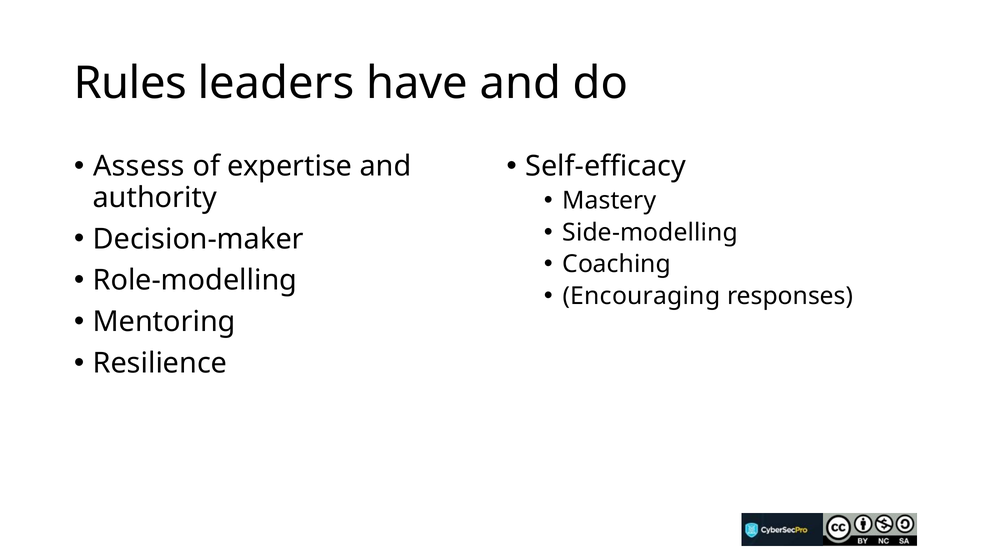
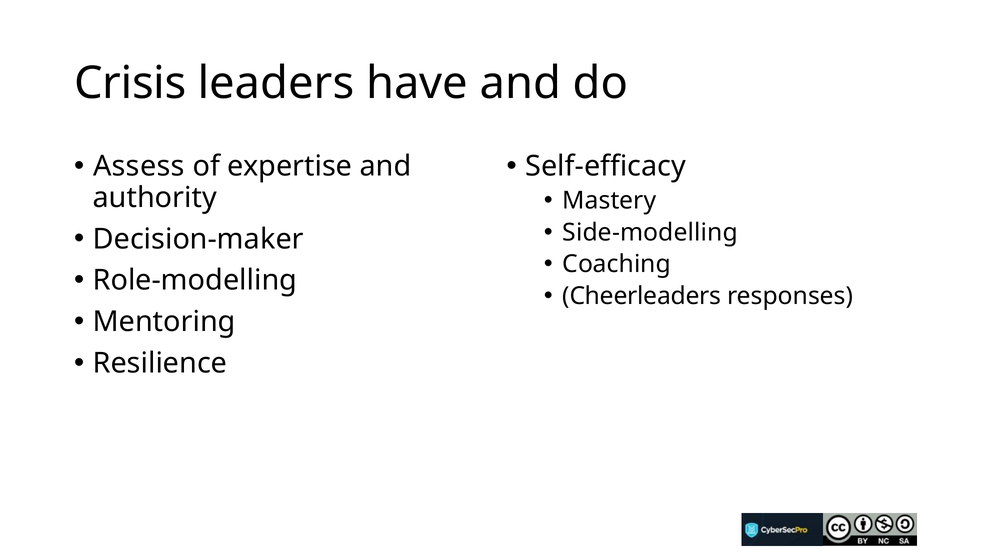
Rules: Rules -> Crisis (130, 83)
Encouraging: Encouraging -> Cheerleaders (642, 296)
